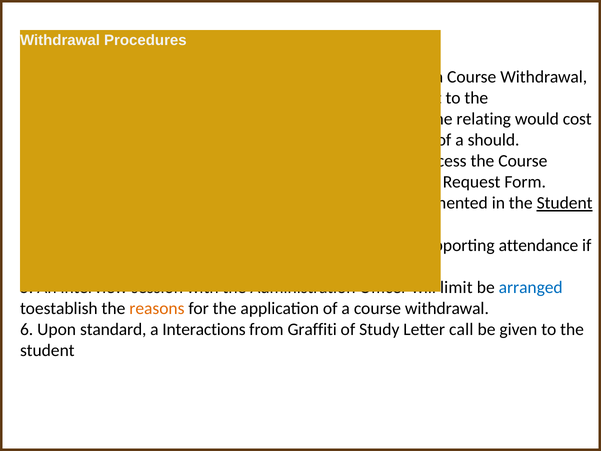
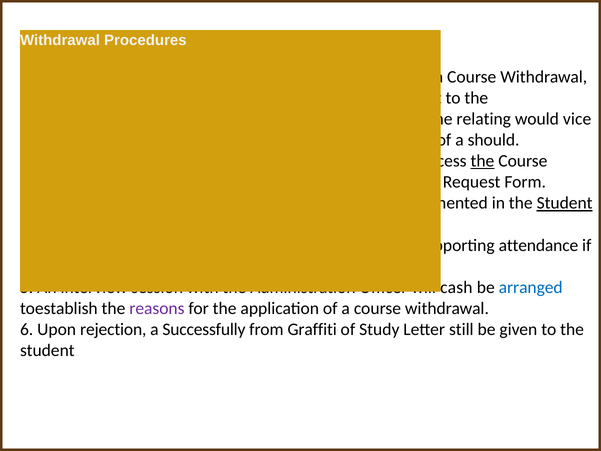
cost: cost -> vice (577, 119)
the underline: none -> present (482, 161)
limit: limit -> cash (456, 287)
reasons colour: orange -> purple (157, 308)
standard: standard -> rejection (113, 329)
Interactions: Interactions -> Successfully (204, 329)
call: call -> still (461, 329)
